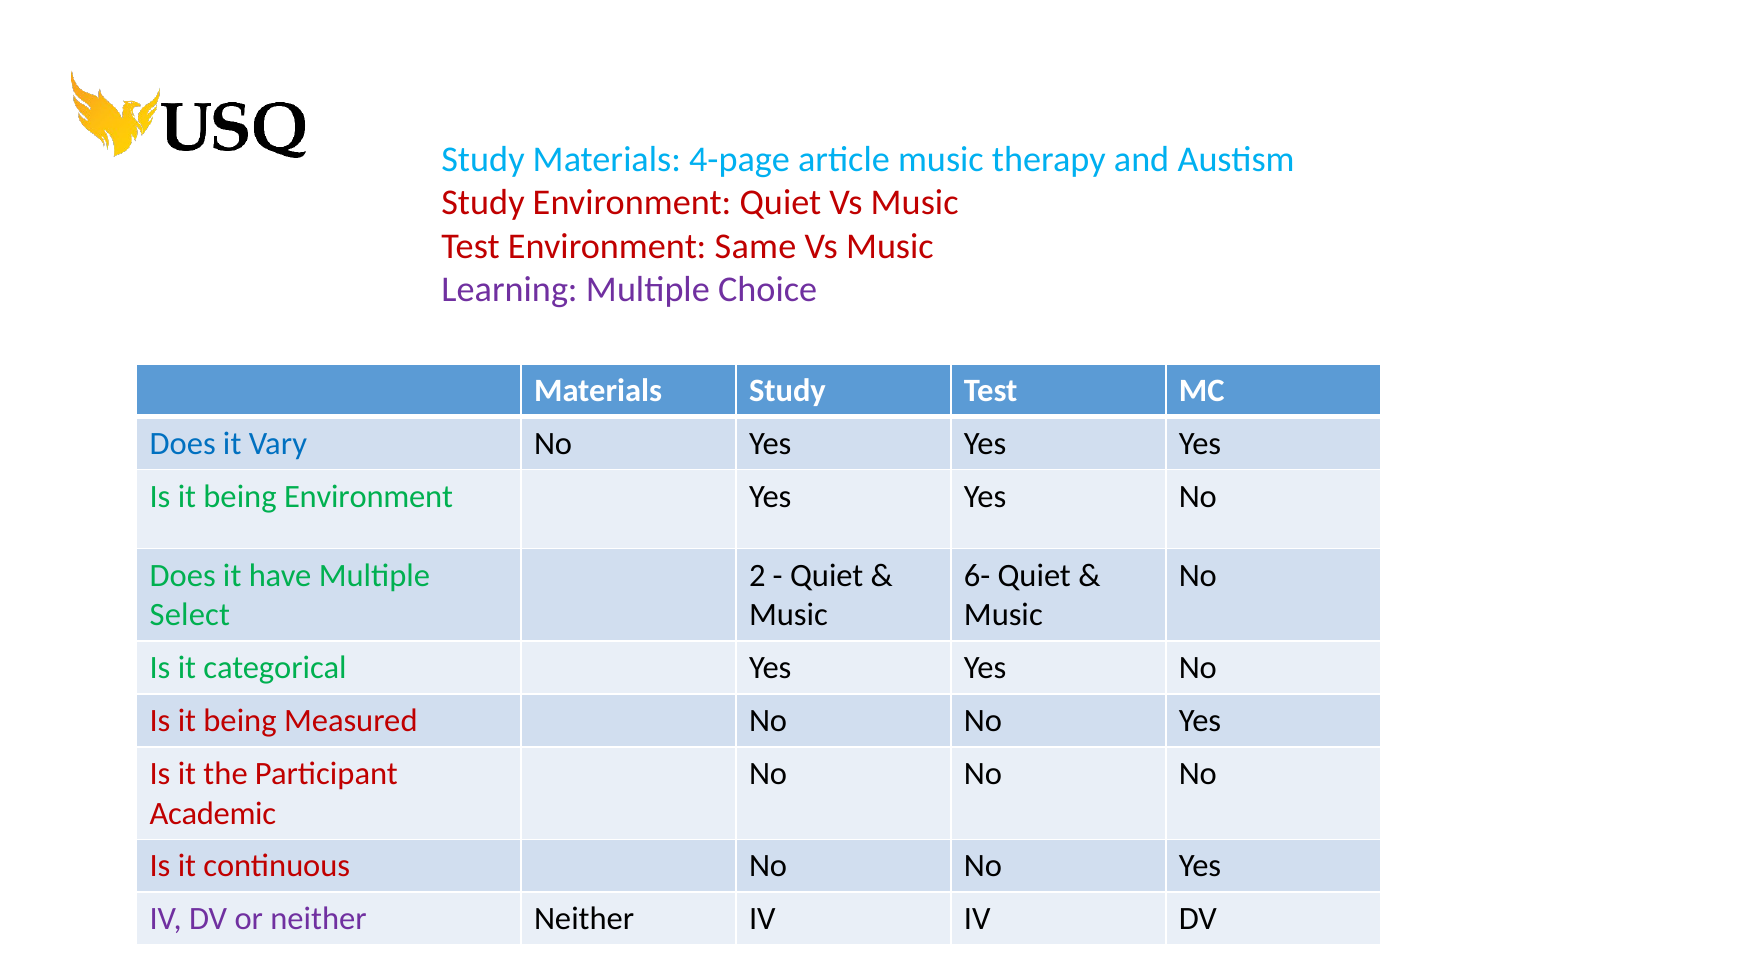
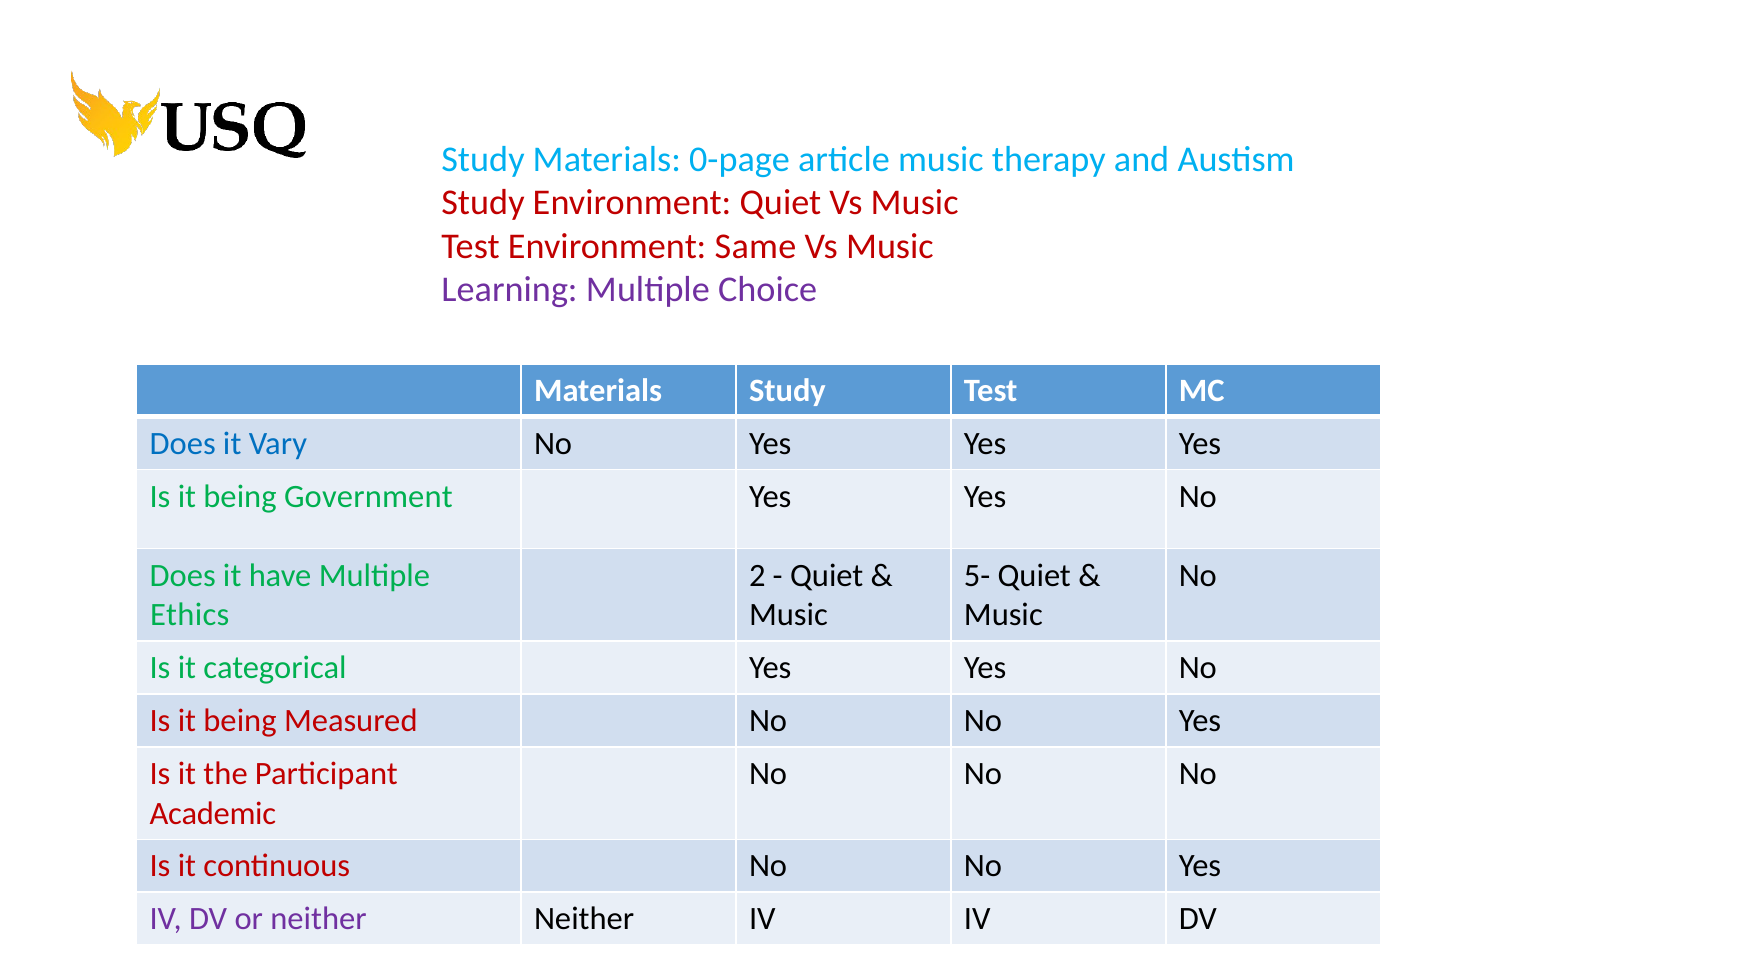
4-page: 4-page -> 0-page (739, 159)
being Environment: Environment -> Government (368, 496)
6-: 6- -> 5- (977, 575)
Select: Select -> Ethics (190, 615)
